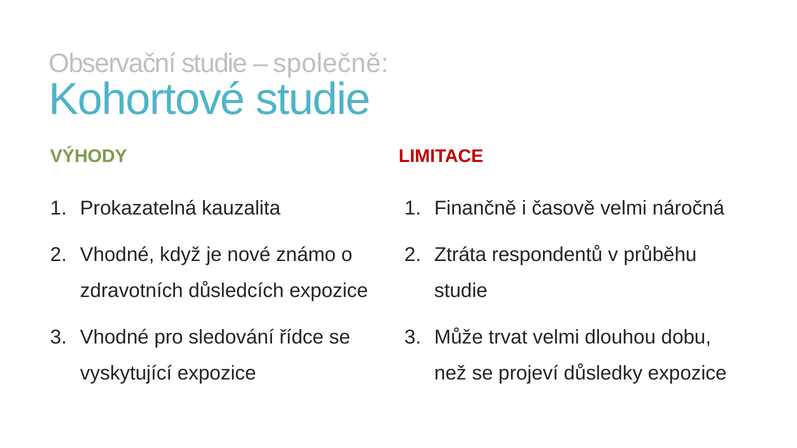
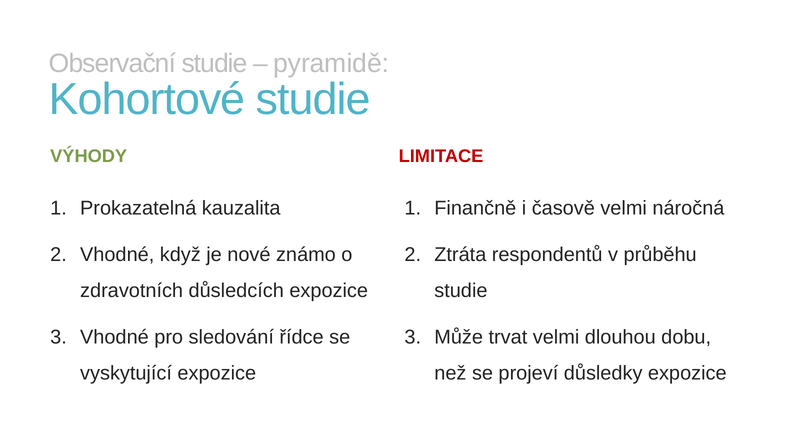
společně: společně -> pyramidě (331, 63)
